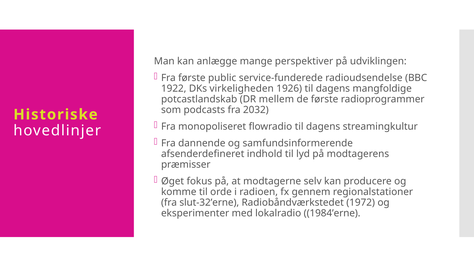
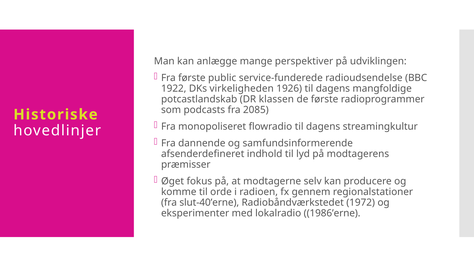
mellem: mellem -> klassen (276, 99)
2032: 2032 -> 2085 (256, 110)
slut-32’erne: slut-32’erne -> slut-40’erne (209, 202)
1984’erne: 1984’erne -> 1986’erne (332, 213)
